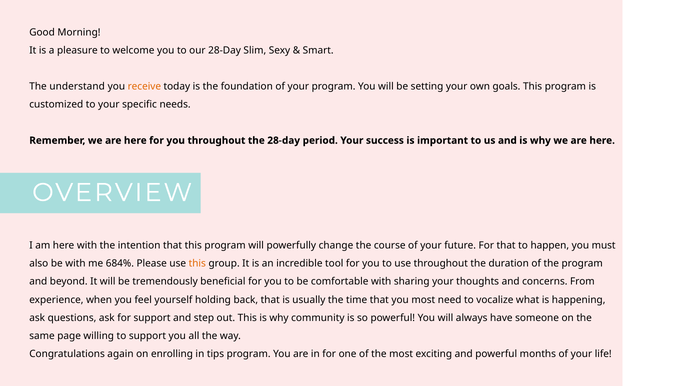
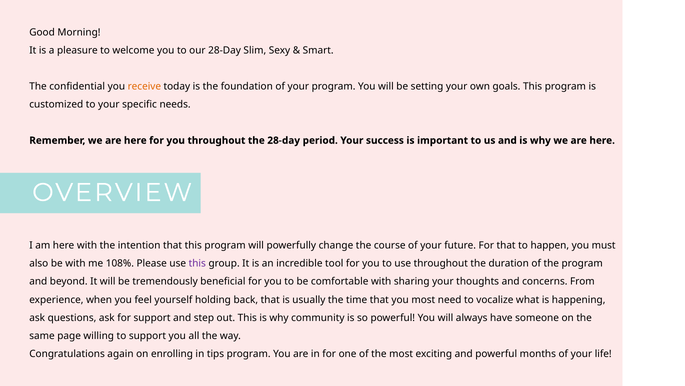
understand: understand -> confidential (77, 86)
684%: 684% -> 108% (120, 263)
this colour: orange -> purple (197, 263)
